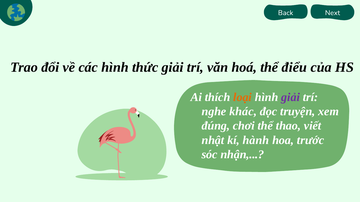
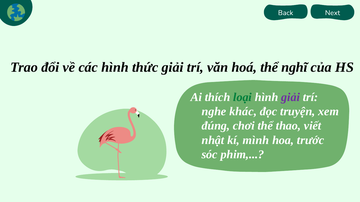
điểu: điểu -> nghĩ (294, 67)
loại colour: orange -> green (243, 97)
hành: hành -> mình (256, 140)
nhận: nhận -> phim (242, 155)
